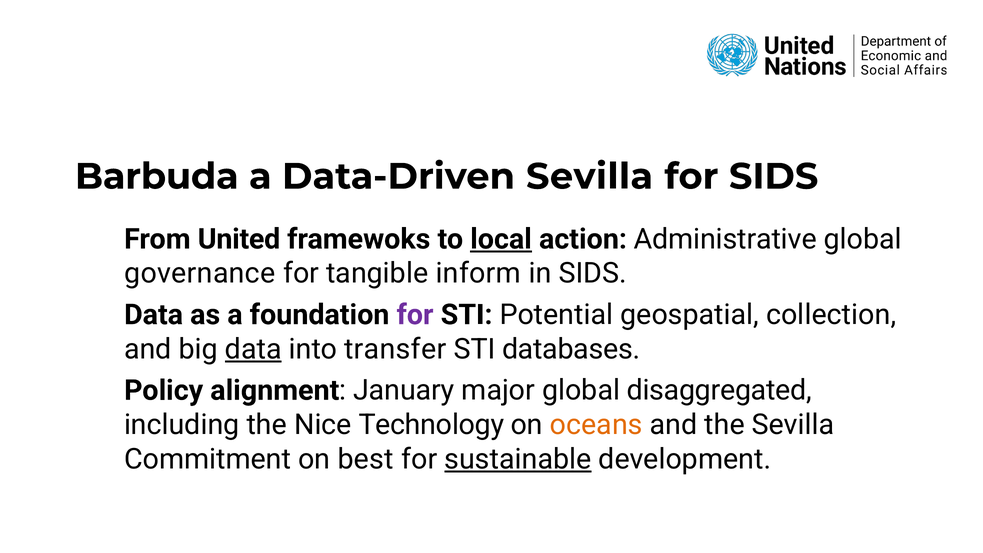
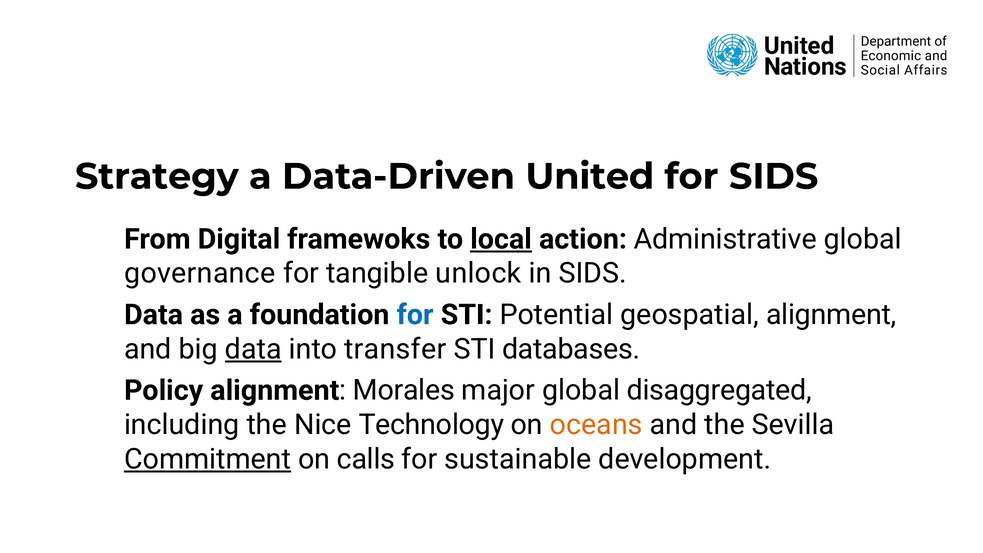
Barbuda: Barbuda -> Strategy (157, 177)
Data-Driven Sevilla: Sevilla -> United (590, 177)
United: United -> Digital (239, 239)
inform: inform -> unlock (478, 273)
for colour: purple -> blue (415, 315)
geospatial collection: collection -> alignment (831, 315)
January: January -> Morales (404, 390)
Commitment underline: none -> present (208, 459)
best: best -> calls (366, 459)
sustainable underline: present -> none (518, 459)
